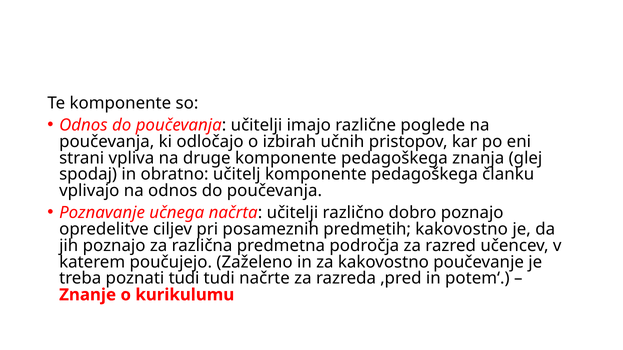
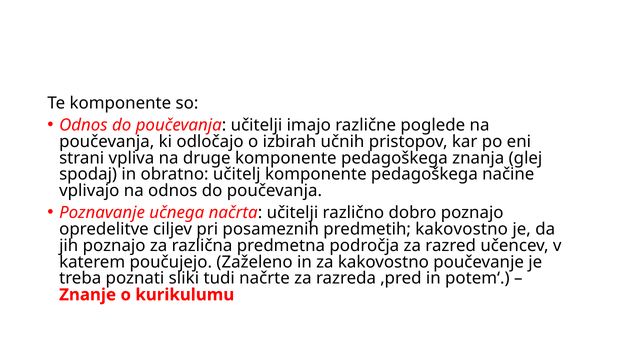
članku: članku -> načine (508, 175)
poznati tudi: tudi -> sliki (184, 279)
